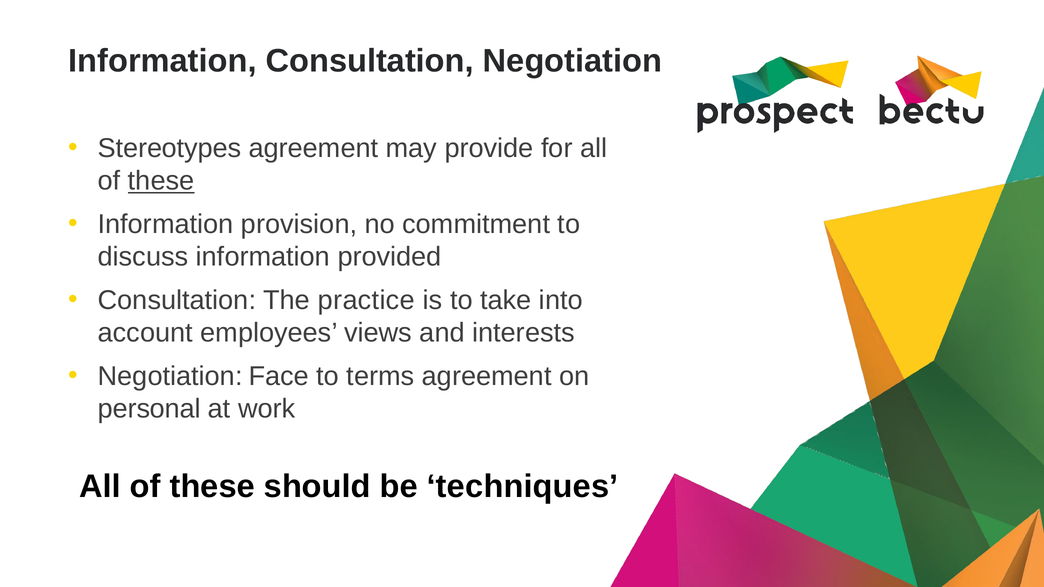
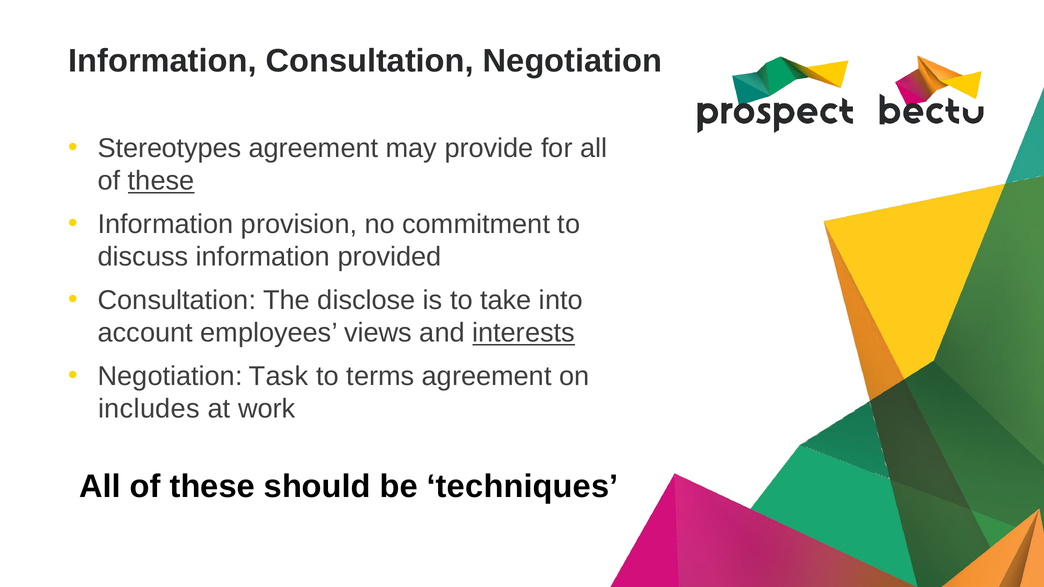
practice: practice -> disclose (366, 301)
interests underline: none -> present (524, 333)
Face: Face -> Task (279, 377)
personal: personal -> includes (149, 409)
